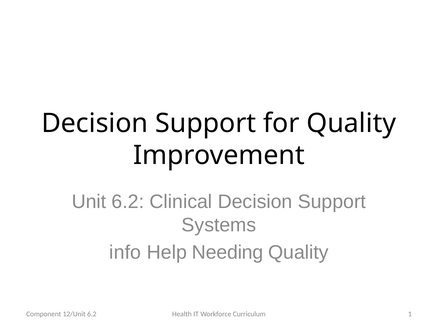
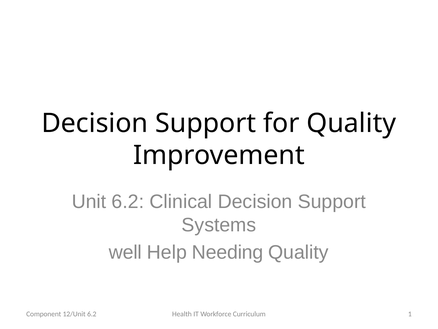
info: info -> well (125, 252)
